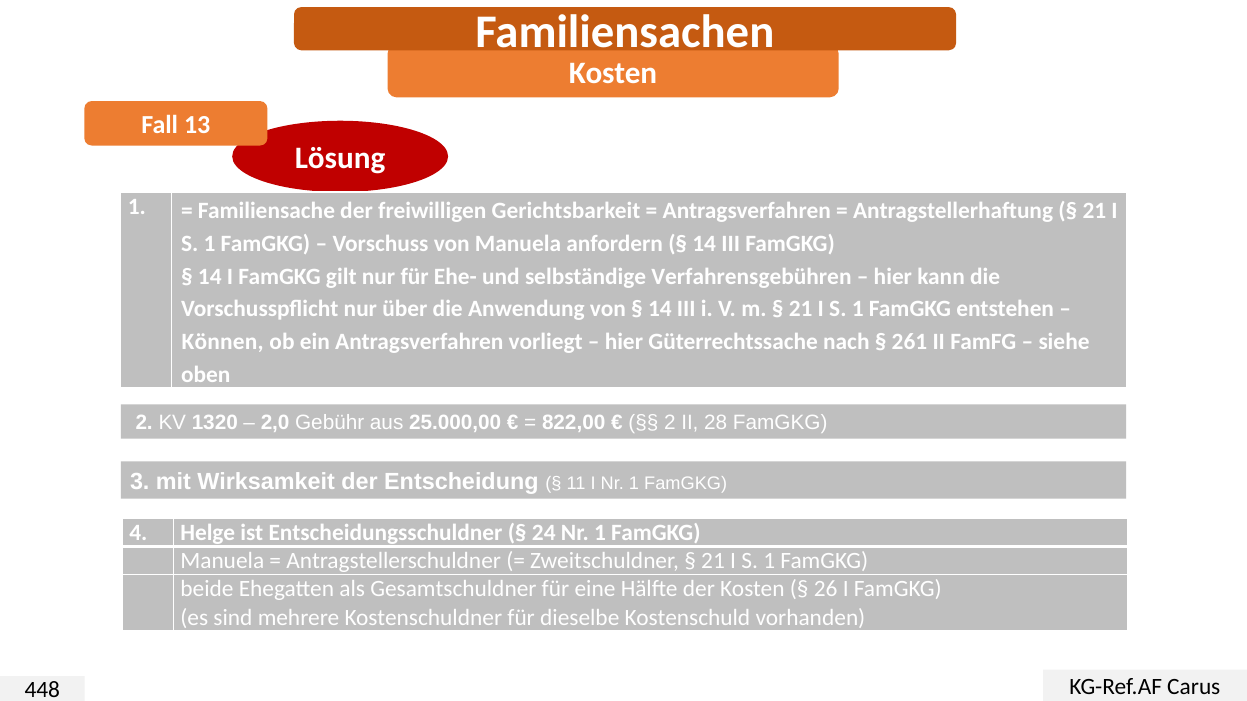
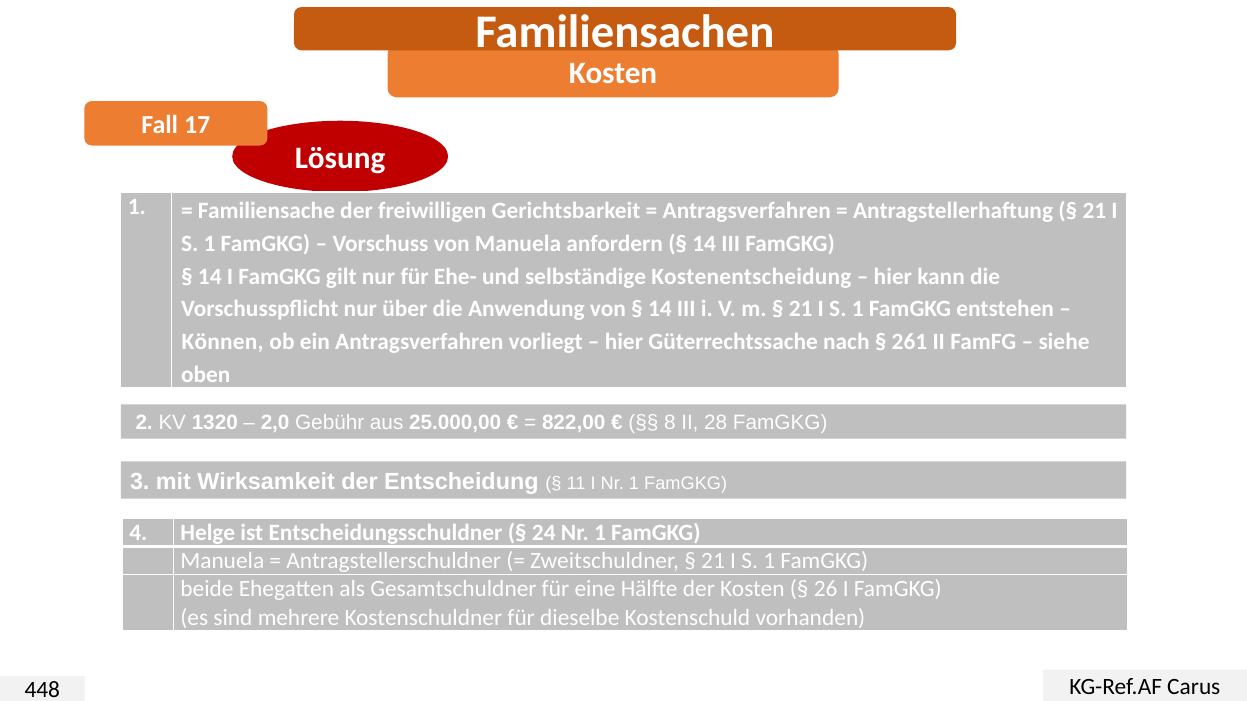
13: 13 -> 17 (197, 125)
Verfahrensgebühren: Verfahrensgebühren -> Kostenentscheidung (751, 277)
2: 2 -> 8 (670, 423)
